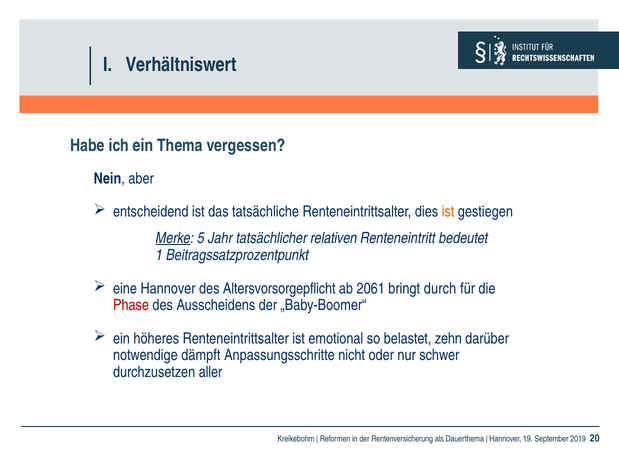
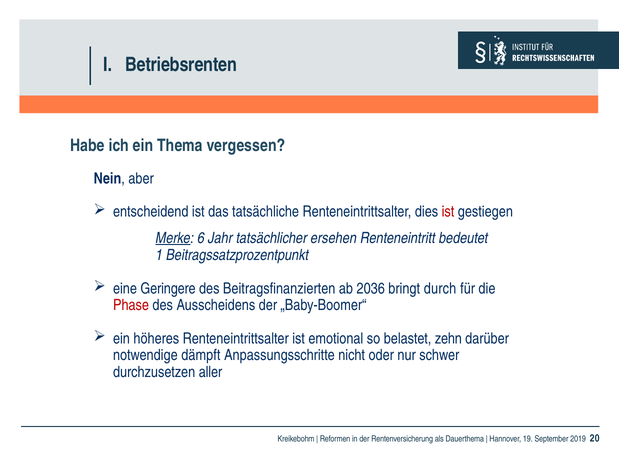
Verhältniswert: Verhältniswert -> Betriebsrenten (181, 65)
ist colour: orange -> red (448, 212)
5: 5 -> 6 (201, 238)
relativen: relativen -> ersehen (334, 238)
eine Hannover: Hannover -> Geringere (168, 289)
Altersvorsorgepflicht: Altersvorsorgepflicht -> Beitragsfinanzierten (279, 289)
2061: 2061 -> 2036 (371, 289)
